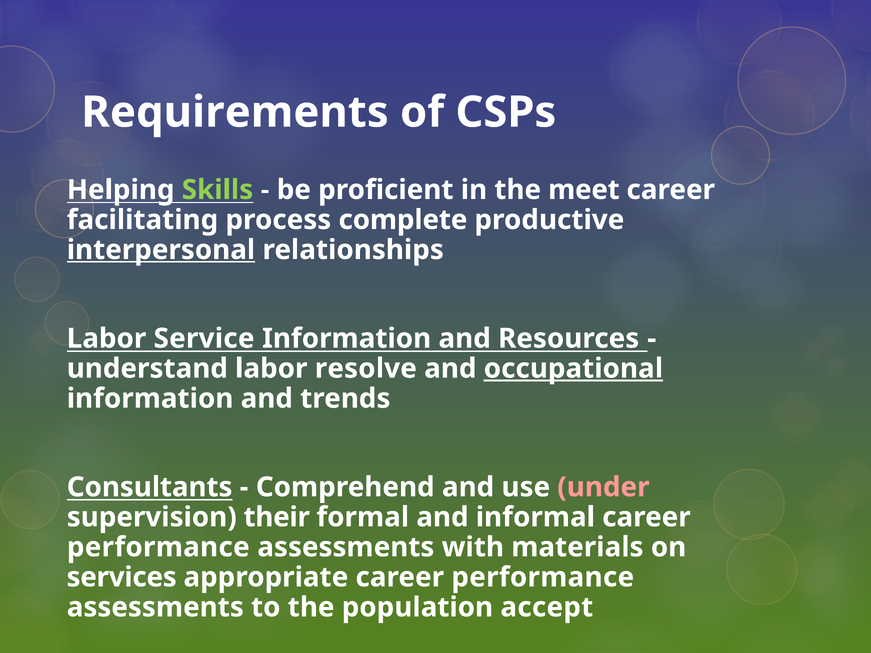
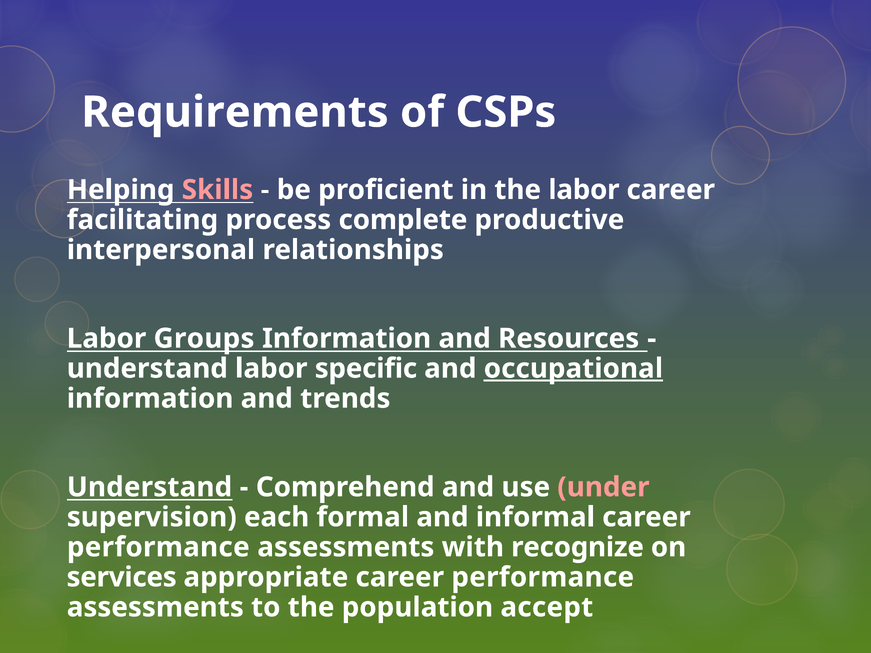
Skills colour: light green -> pink (217, 190)
the meet: meet -> labor (584, 190)
interpersonal underline: present -> none (161, 250)
Service: Service -> Groups (204, 339)
resolve: resolve -> specific (366, 369)
Consultants: Consultants -> Understand (149, 487)
their: their -> each (277, 517)
materials: materials -> recognize (578, 547)
